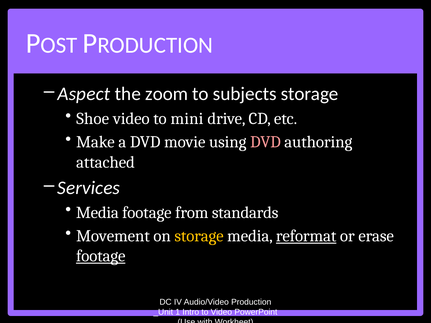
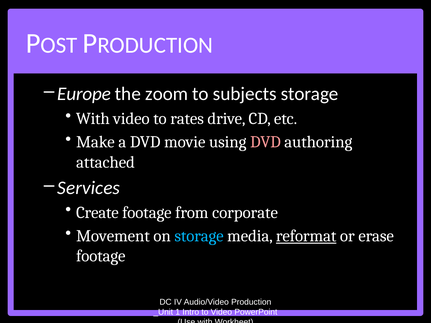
Aspect: Aspect -> Europe (84, 94)
Shoe: Shoe -> With (93, 119)
mini: mini -> rates (187, 119)
Media: Media -> Create (97, 213)
standards: standards -> corporate (245, 213)
storage colour: yellow -> light blue (199, 236)
footage underline: present -> none (101, 256)
